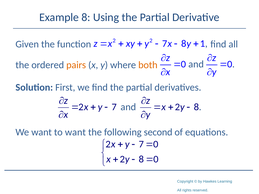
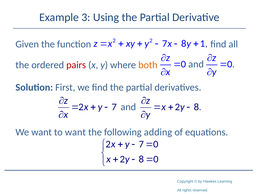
Example 8: 8 -> 3 (86, 17)
pairs colour: orange -> red (76, 65)
second: second -> adding (158, 132)
